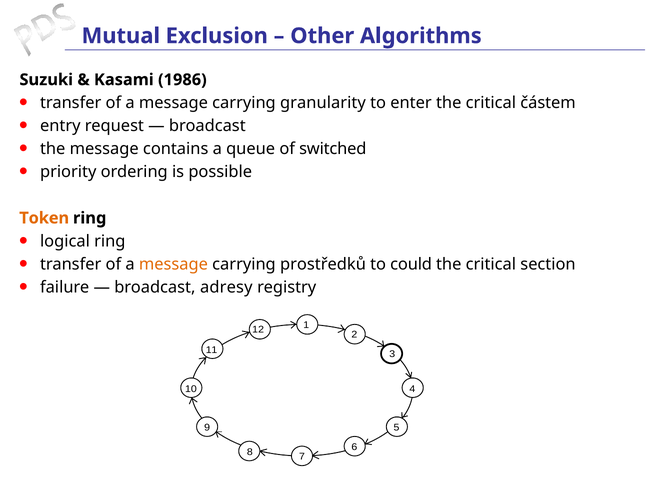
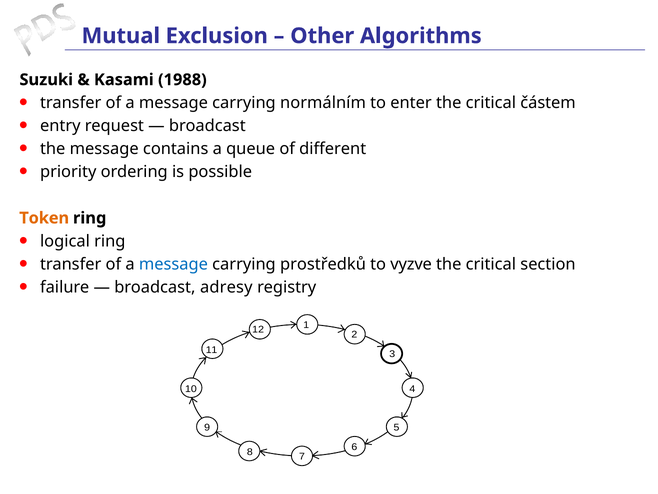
1986: 1986 -> 1988 (182, 80)
granularity: granularity -> normálním (323, 103)
switched: switched -> different (333, 149)
message colour: orange -> blue (173, 264)
could: could -> vyzve (411, 264)
